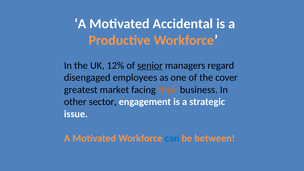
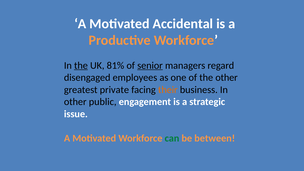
the underline: none -> present (81, 65)
12%: 12% -> 81% (115, 65)
the cover: cover -> other (227, 78)
market: market -> private (114, 90)
sector: sector -> public (103, 102)
can colour: blue -> green (172, 138)
